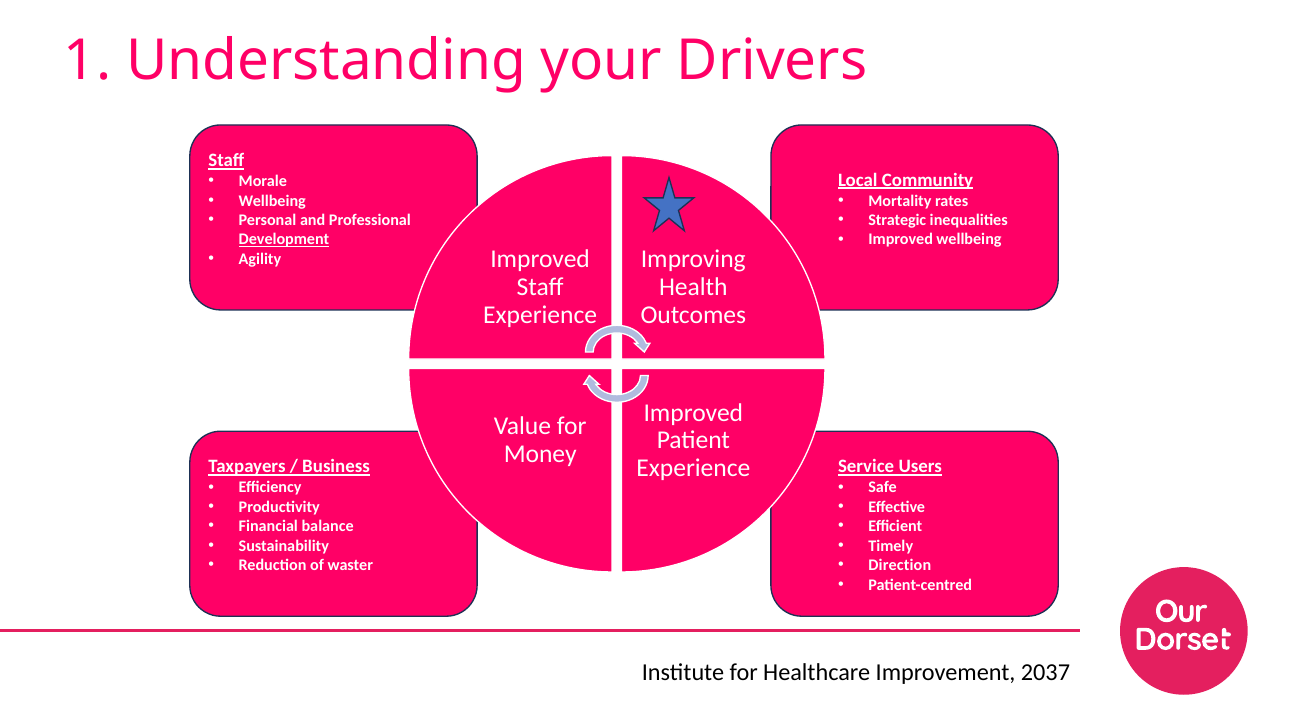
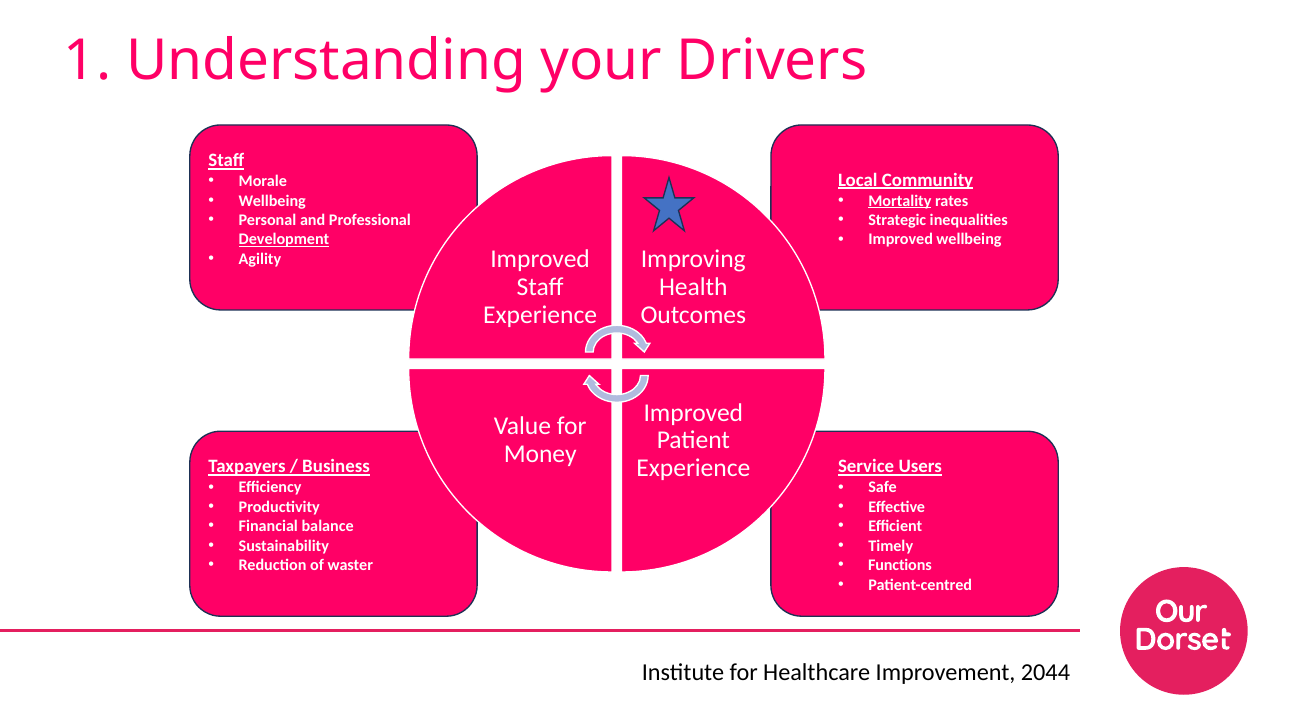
Mortality underline: none -> present (900, 201)
Direction: Direction -> Functions (900, 565)
2037: 2037 -> 2044 (1045, 672)
